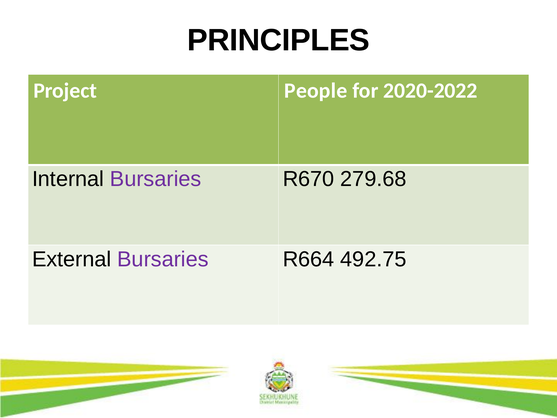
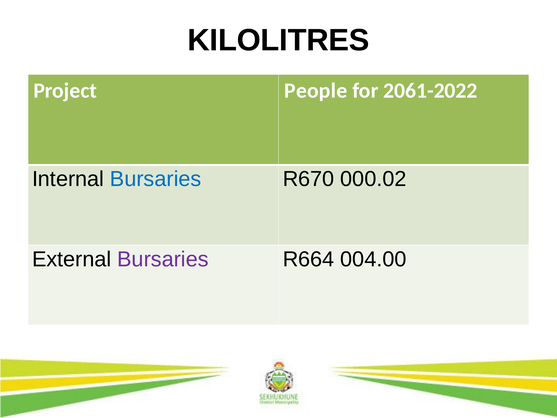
PRINCIPLES: PRINCIPLES -> KILOLITRES (279, 40)
2020-2022: 2020-2022 -> 2061-2022 (430, 91)
Bursaries colour: purple -> blue (156, 179)
279.68: 279.68 -> 000.02 (373, 179)
492.75: 492.75 -> 004.00 (373, 259)
